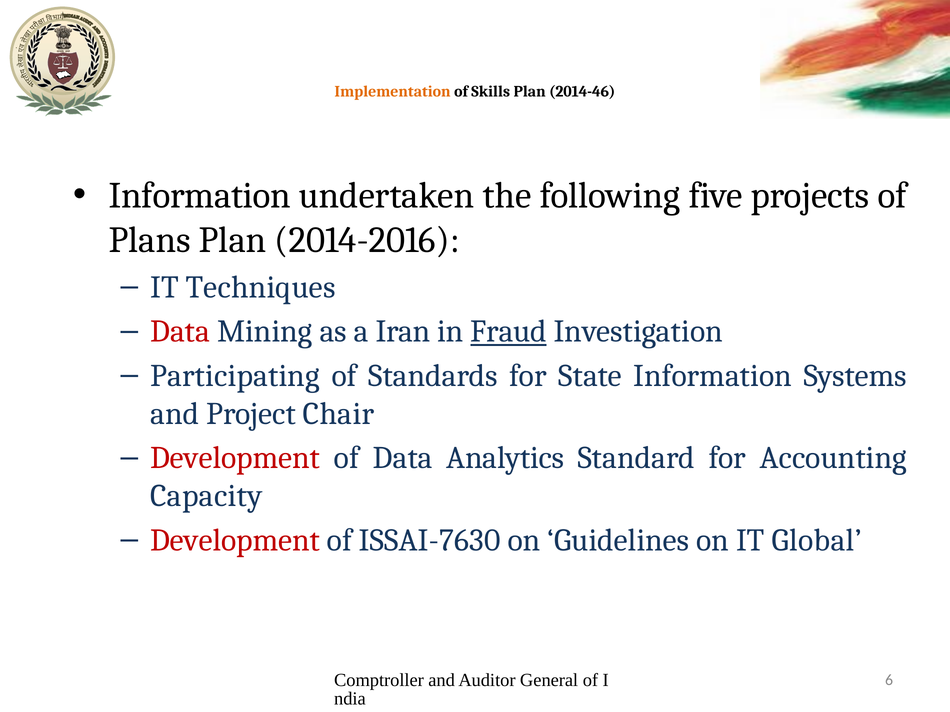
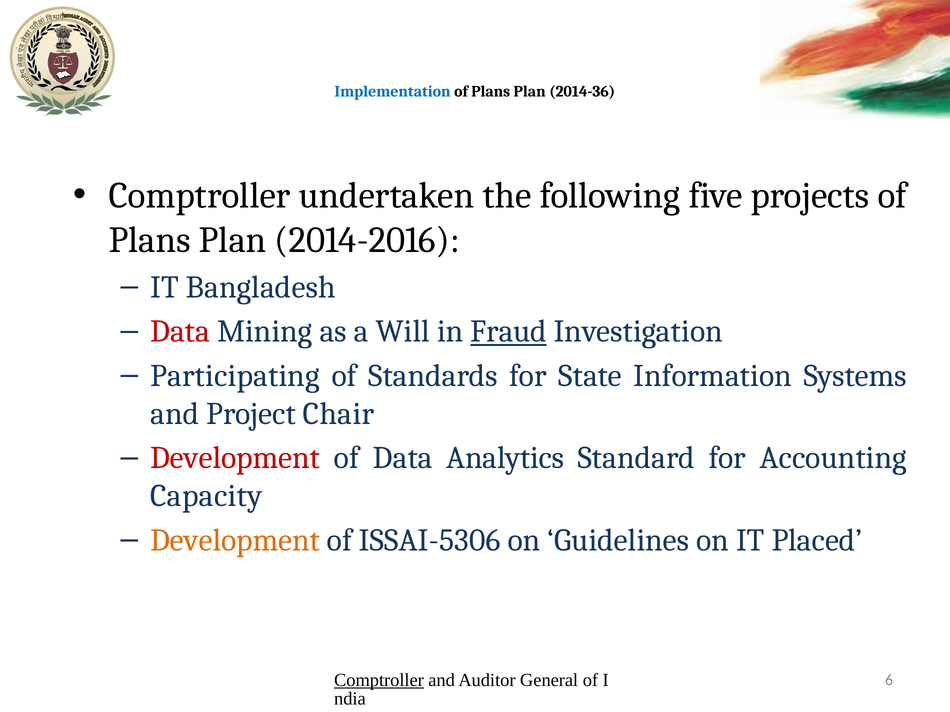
Implementation colour: orange -> blue (393, 91)
Skills: Skills -> Plans (491, 91)
2014-46: 2014-46 -> 2014-36 (582, 91)
Information: Information -> Comptroller (200, 196)
Techniques: Techniques -> Bangladesh (261, 287)
Iran: Iran -> Will (403, 332)
Development colour: red -> orange (235, 541)
ISSAI-7630: ISSAI-7630 -> ISSAI-5306 (430, 541)
Global: Global -> Placed (817, 541)
Comptroller underline: none -> present (379, 681)
